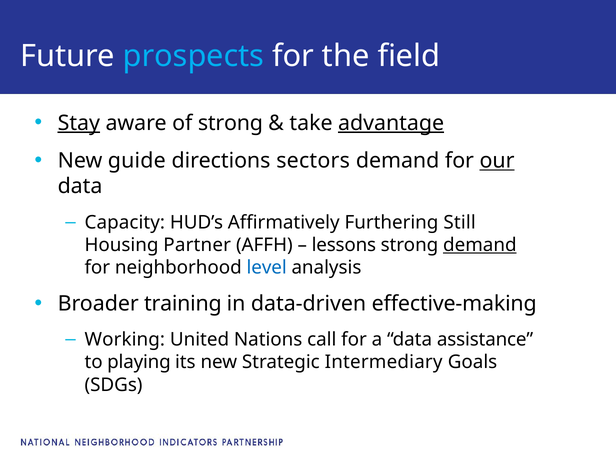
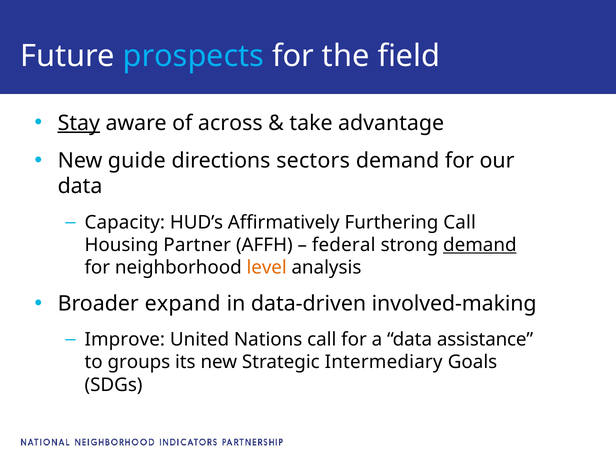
of strong: strong -> across (230, 123)
advantage underline: present -> none (391, 123)
our underline: present -> none (497, 161)
Furthering Still: Still -> Call (460, 222)
lessons: lessons -> federal (344, 245)
level colour: blue -> orange (267, 267)
training: training -> expand (183, 304)
effective-making: effective-making -> involved-making (454, 304)
Working: Working -> Improve (125, 340)
playing: playing -> groups (139, 362)
